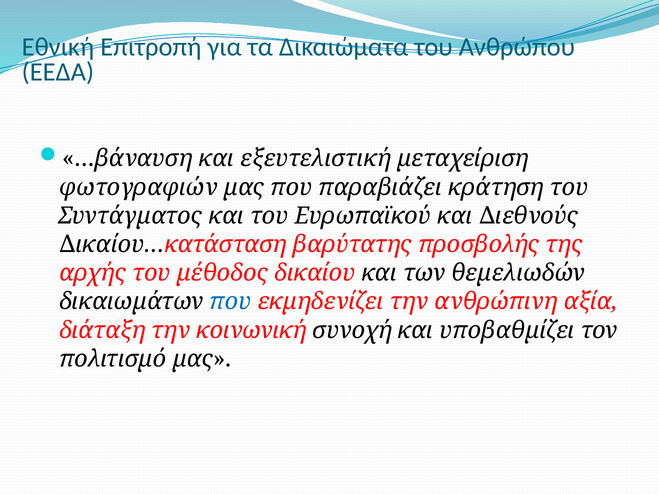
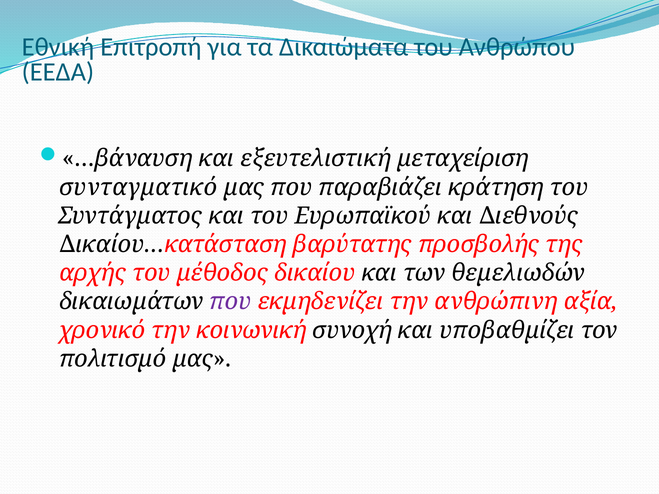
φωτογραφιών: φωτογραφιών -> συνταγµατικό (138, 187)
που colour: blue -> purple (230, 302)
διάταξη: διάταξη -> χρονικό (102, 330)
